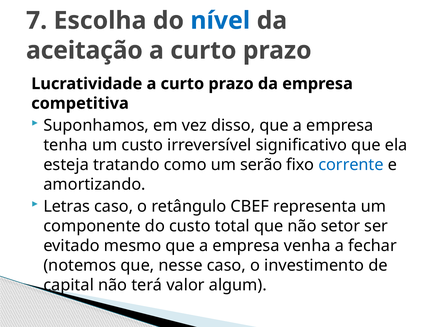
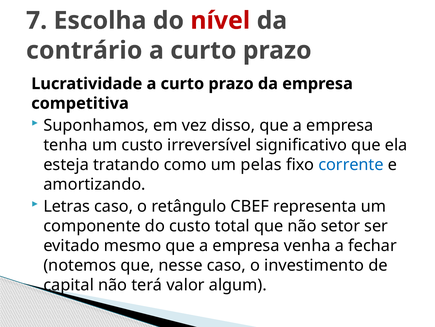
nível colour: blue -> red (220, 21)
aceitação: aceitação -> contrário (84, 50)
serão: serão -> pelas (261, 164)
